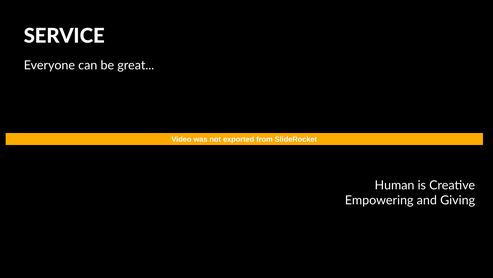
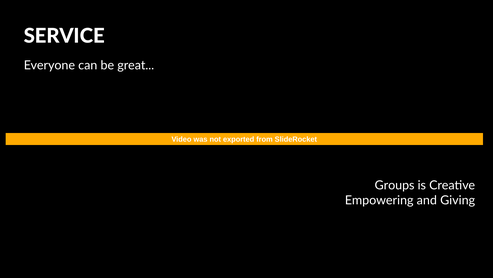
Human: Human -> Groups (395, 185)
